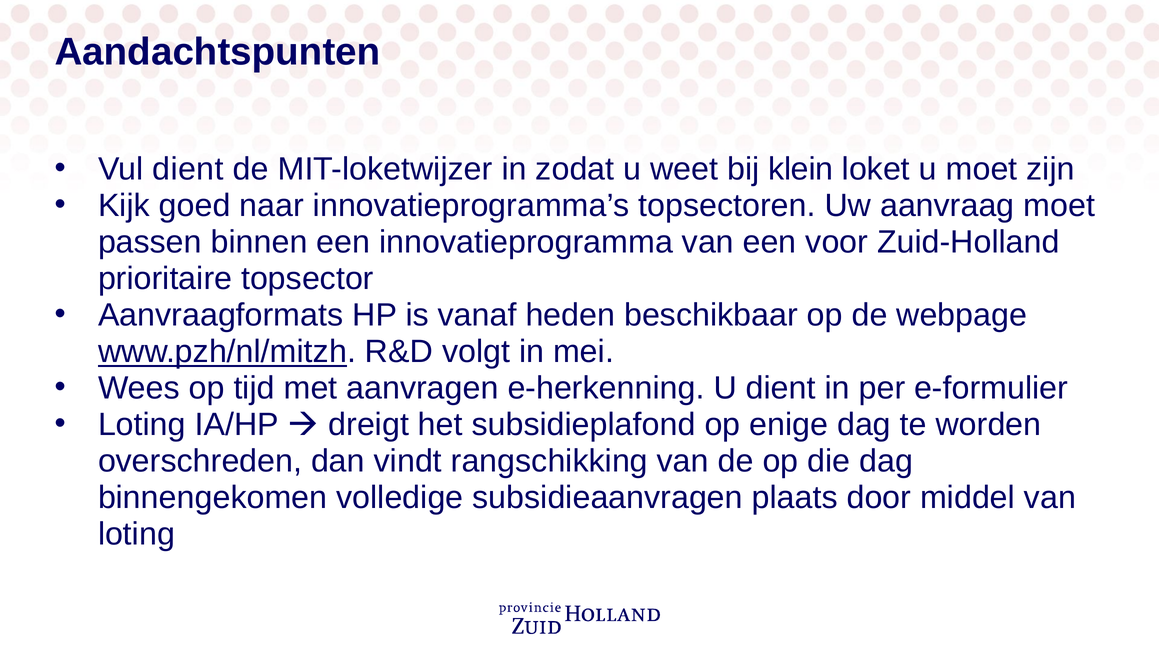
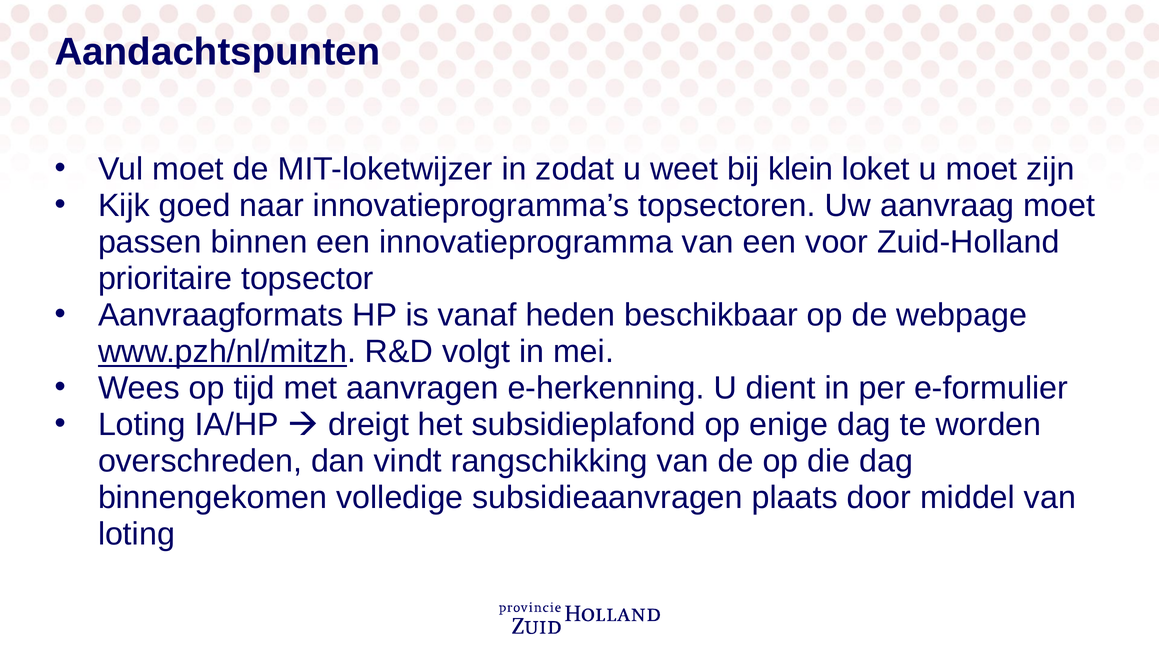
Vul dient: dient -> moet (188, 169)
